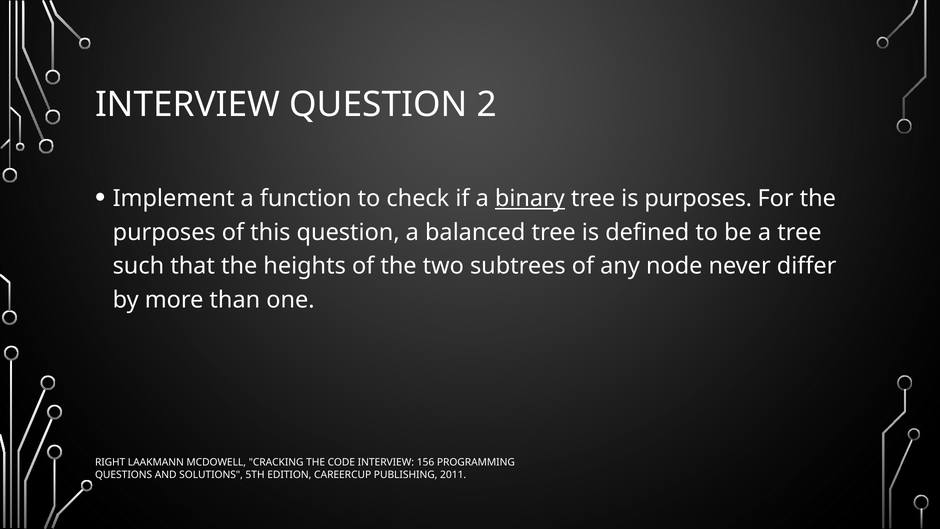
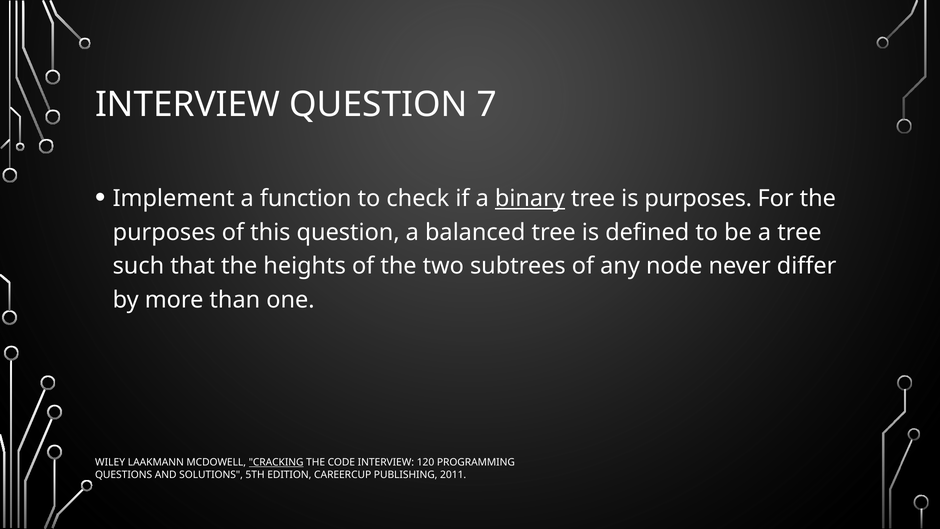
2: 2 -> 7 (487, 104)
RIGHT: RIGHT -> WILEY (110, 462)
CRACKING underline: none -> present (276, 462)
156: 156 -> 120 (426, 462)
